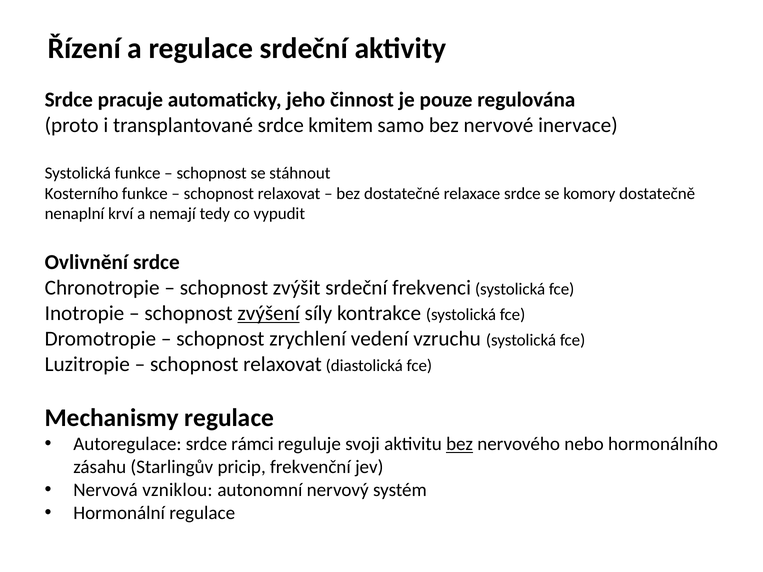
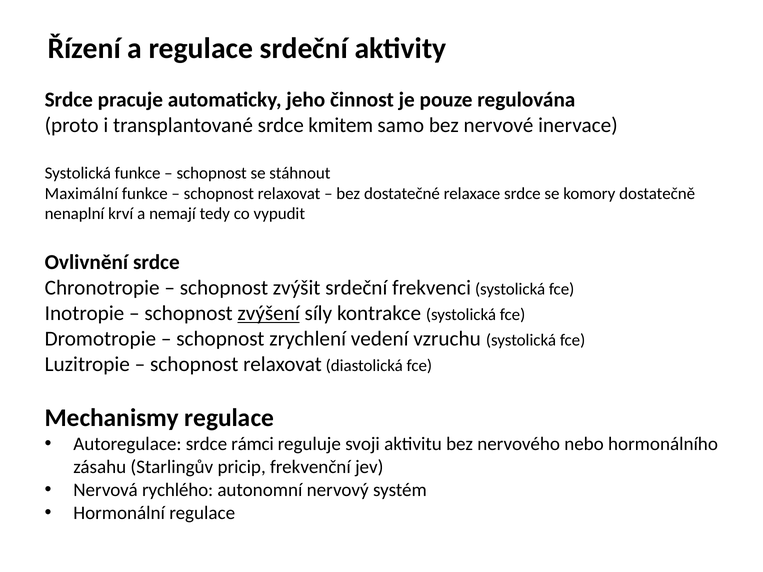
Kosterního: Kosterního -> Maximální (81, 194)
bez underline: present -> none (460, 444)
vzniklou: vzniklou -> rychlého (178, 490)
